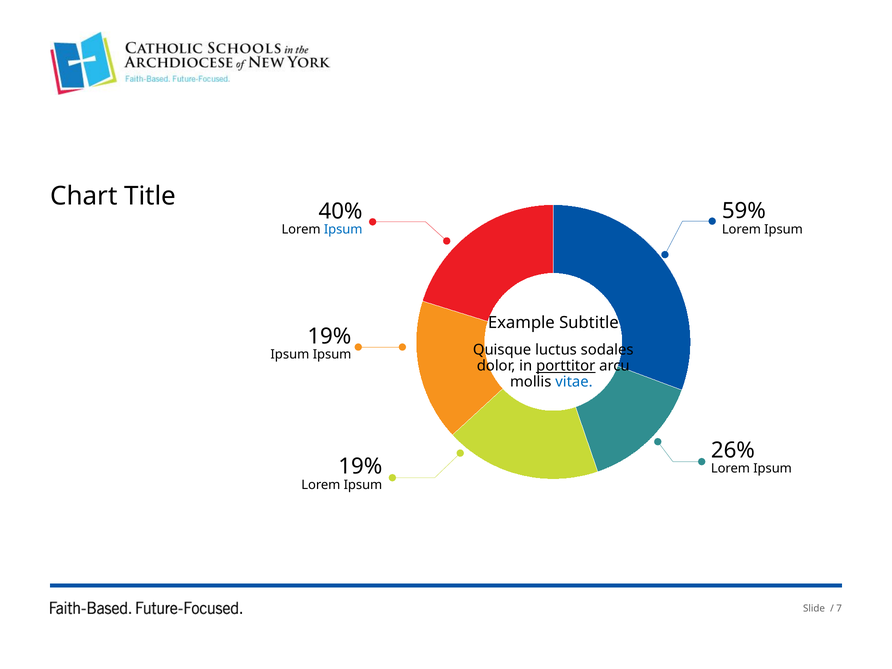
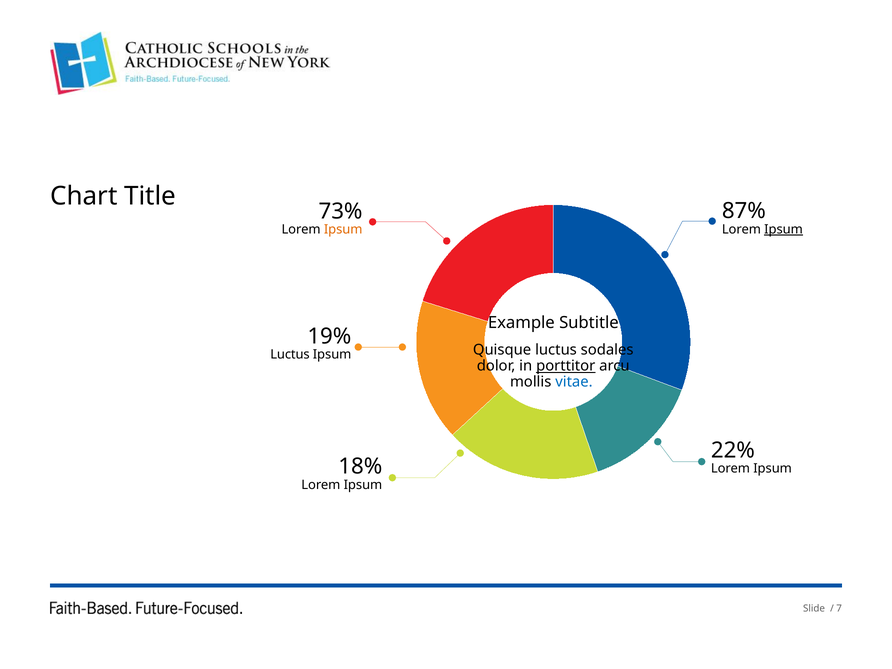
59%: 59% -> 87% (744, 211)
40%: 40% -> 73% (341, 211)
Ipsum underline: none -> present (784, 229)
Ipsum colour: blue -> orange (343, 230)
Ipsum: Ipsum -> Luctus (290, 355)
26%: 26% -> 22% (733, 450)
19%: 19% -> 18% (360, 466)
